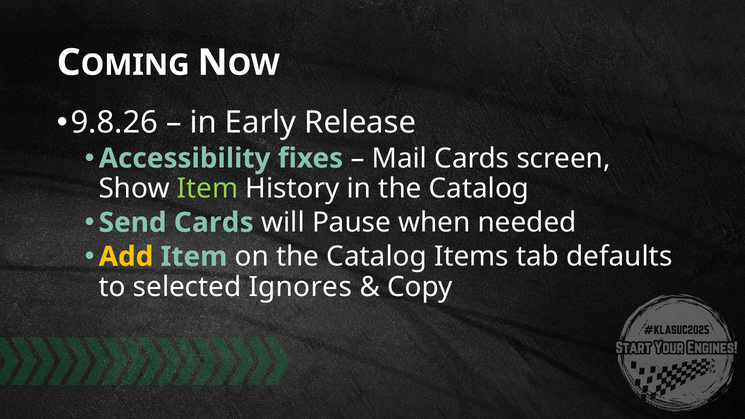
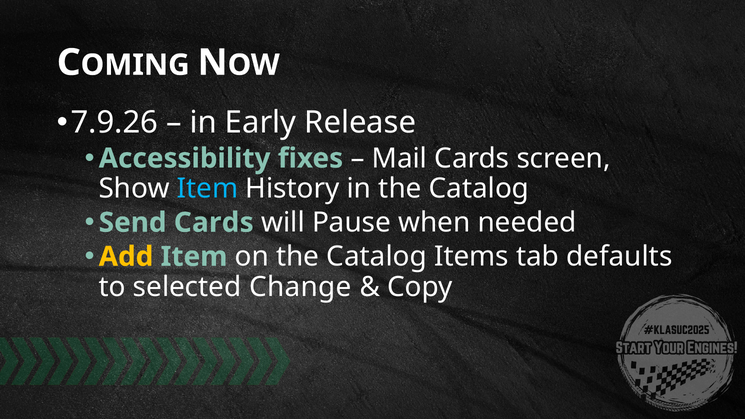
9.8.26: 9.8.26 -> 7.9.26 (115, 123)
Item colour: light green -> light blue (207, 189)
Ignores: Ignores -> Change (300, 287)
